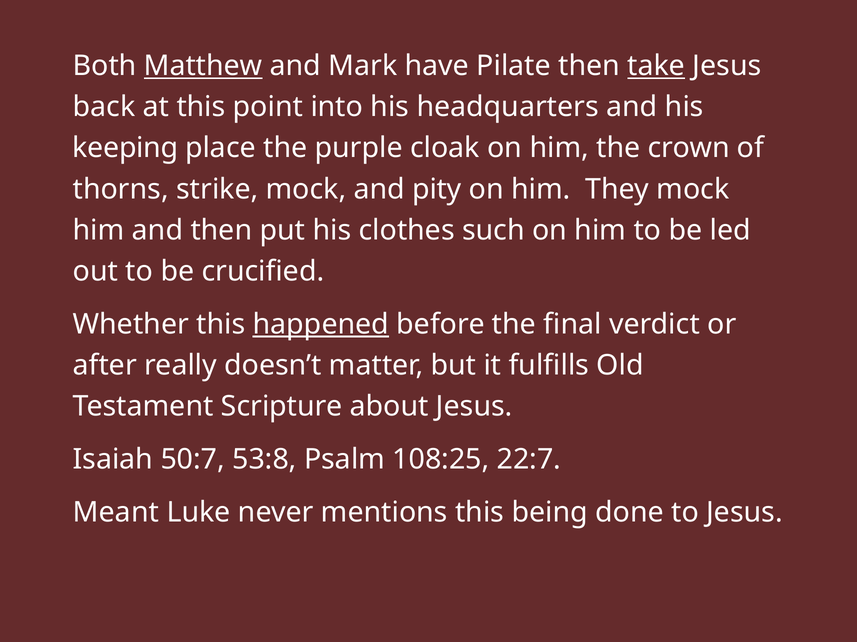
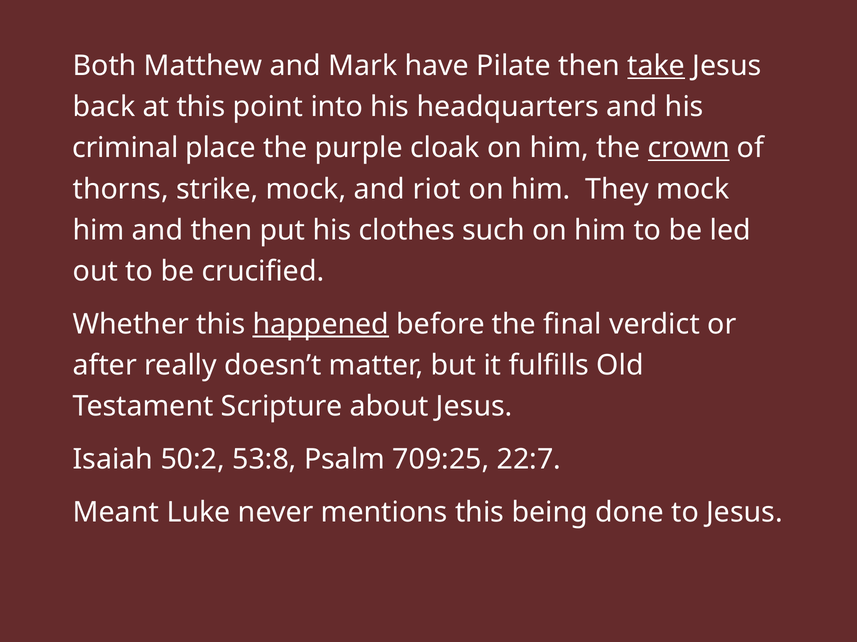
Matthew underline: present -> none (203, 66)
keeping: keeping -> criminal (125, 148)
crown underline: none -> present (689, 148)
pity: pity -> riot (437, 189)
50:7: 50:7 -> 50:2 (193, 460)
108:25: 108:25 -> 709:25 (441, 460)
